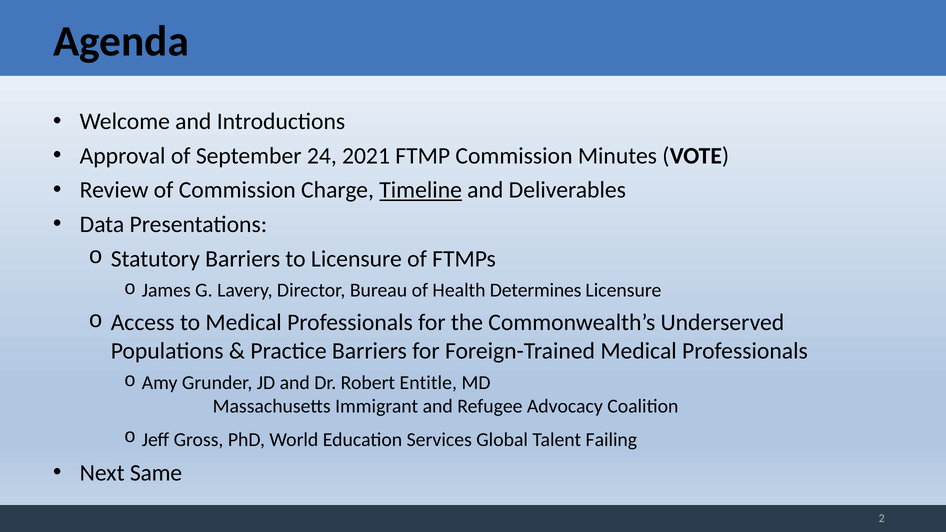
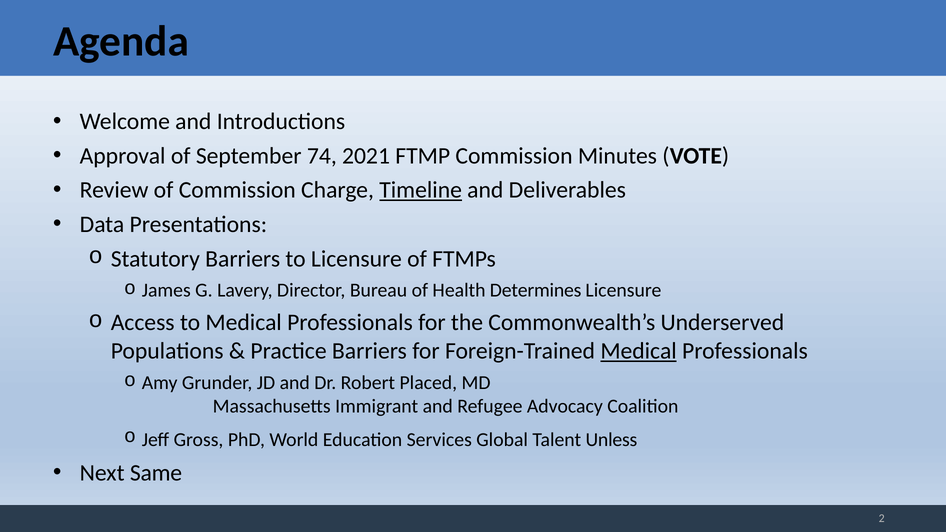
24: 24 -> 74 (322, 156)
Medical underline: none -> present (639, 351)
Entitle: Entitle -> Placed (428, 383)
Failing: Failing -> Unless (611, 440)
